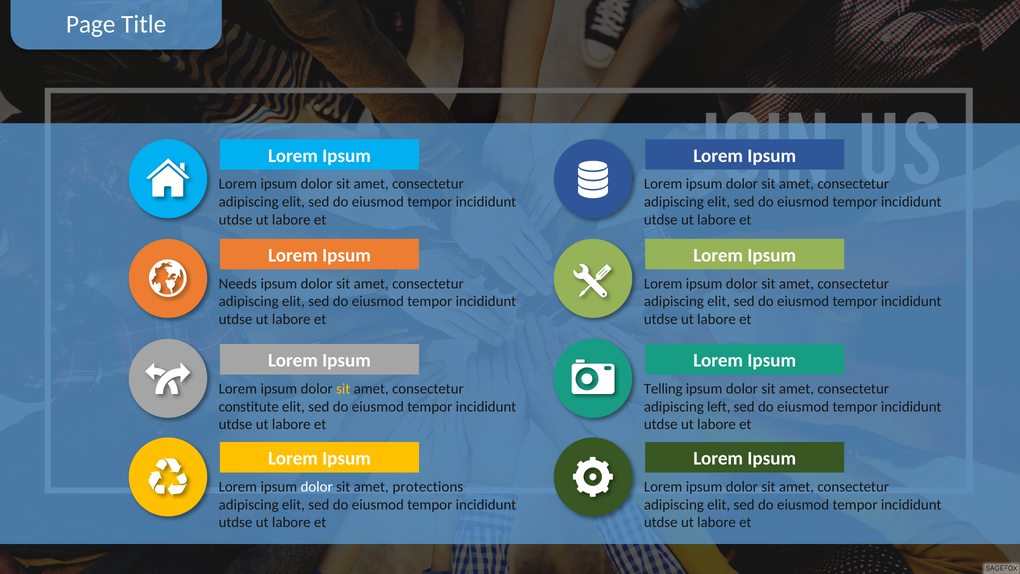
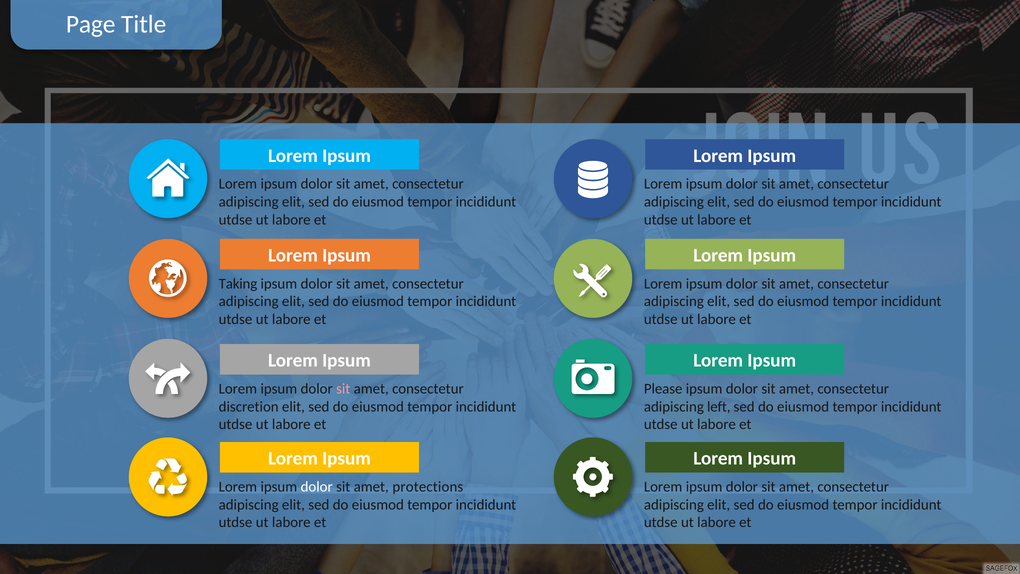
Needs: Needs -> Taking (238, 283)
sit colour: yellow -> pink (343, 389)
Telling: Telling -> Please (663, 389)
constitute: constitute -> discretion (249, 406)
